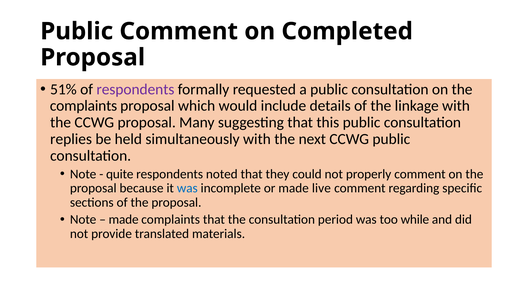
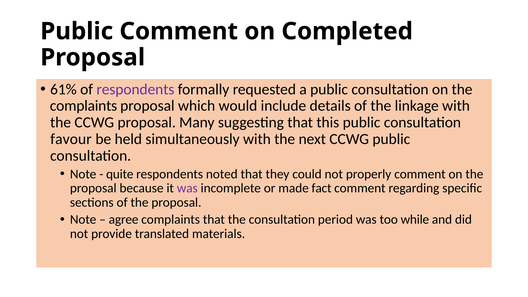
51%: 51% -> 61% (63, 89)
replies: replies -> favour (71, 139)
was colour: blue -> purple (187, 188)
live: live -> fact (322, 188)
made: made -> agree (124, 220)
